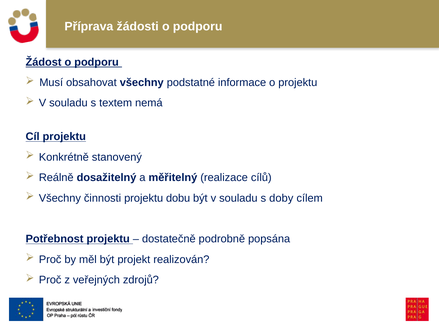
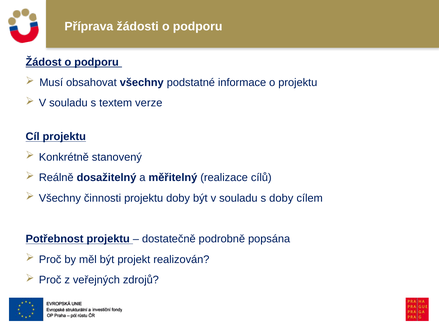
nemá: nemá -> verze (149, 103)
projektu dobu: dobu -> doby (178, 198)
